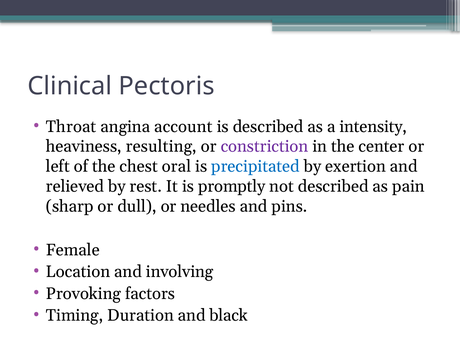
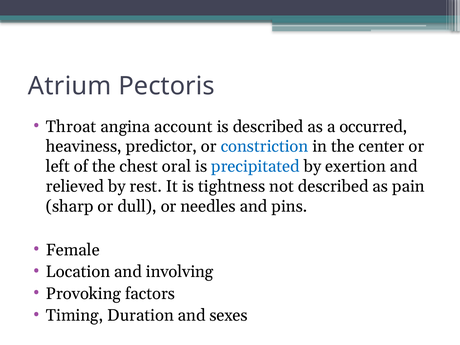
Clinical: Clinical -> Atrium (70, 86)
intensity: intensity -> occurred (373, 127)
resulting: resulting -> predictor (161, 146)
constriction colour: purple -> blue (265, 146)
promptly: promptly -> tightness (232, 186)
black: black -> sexes (229, 315)
